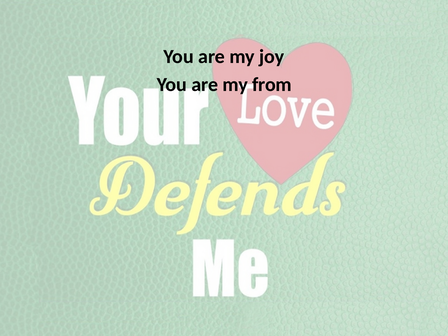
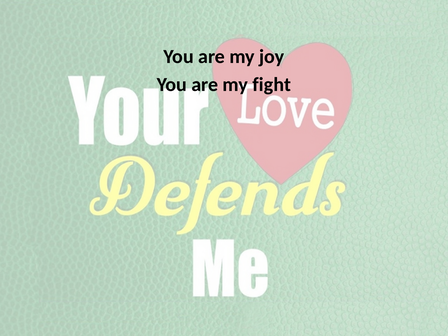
from: from -> fight (272, 85)
